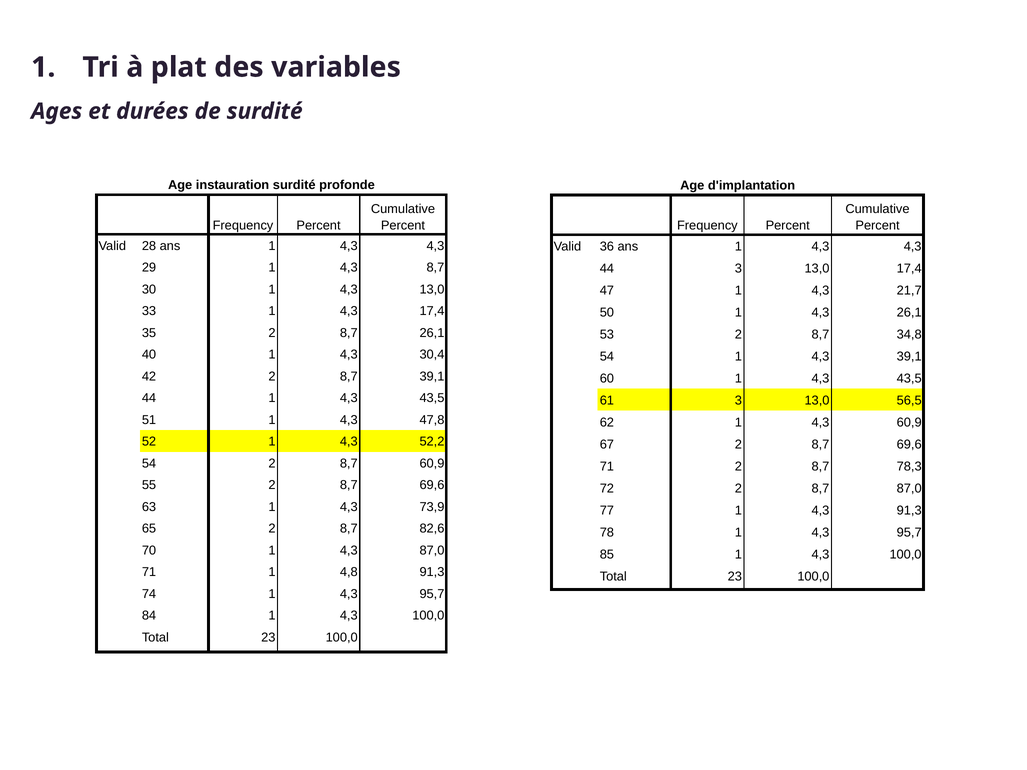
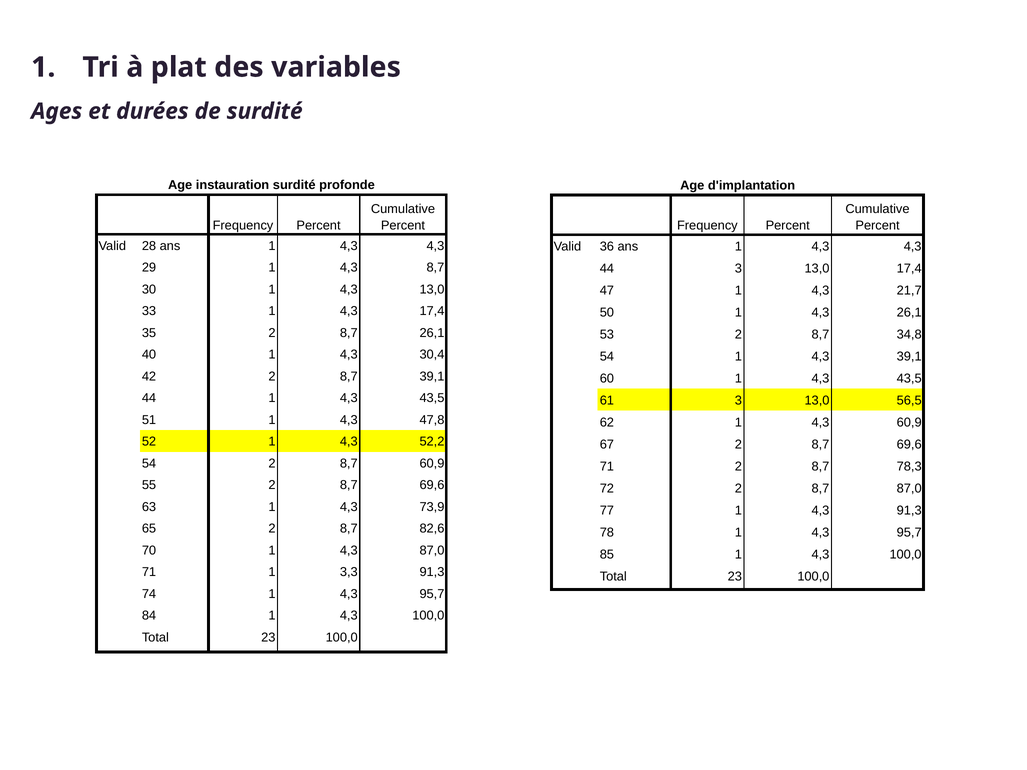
4,8: 4,8 -> 3,3 (349, 572)
